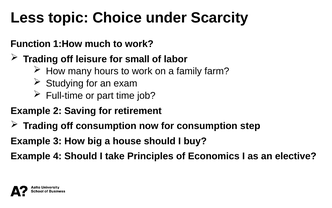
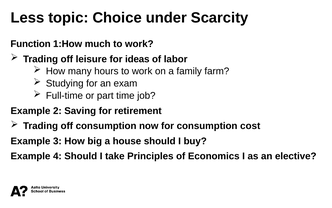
small: small -> ideas (137, 59)
step: step -> cost (250, 126)
